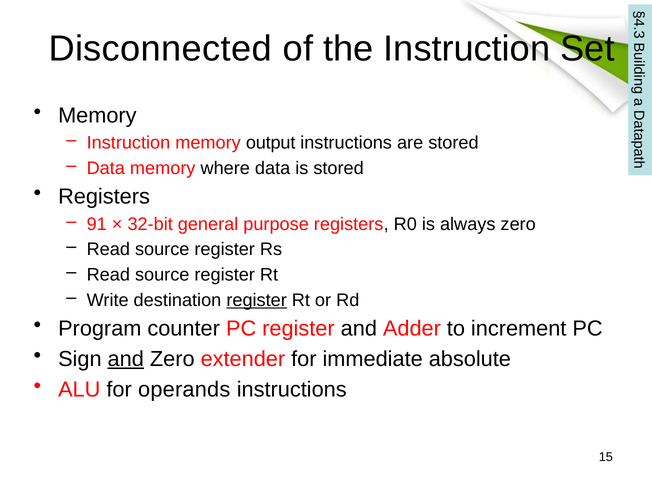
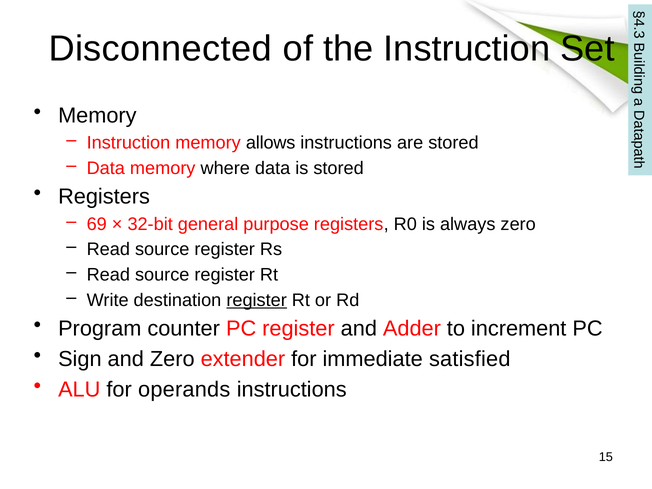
output: output -> allows (271, 143)
91: 91 -> 69 (97, 224)
and underline: present -> none (126, 359)
absolute: absolute -> satisfied (470, 359)
